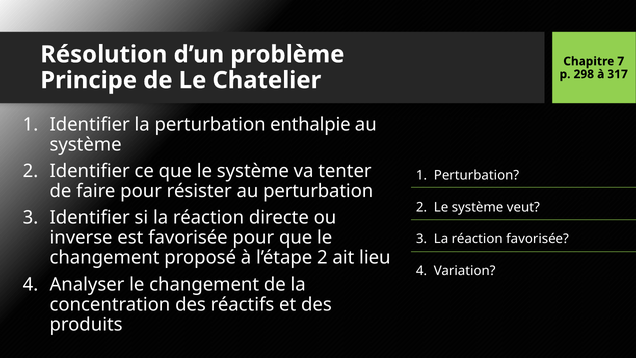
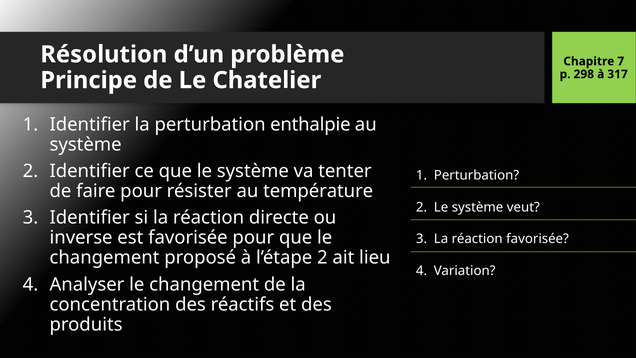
au perturbation: perturbation -> température (318, 191)
